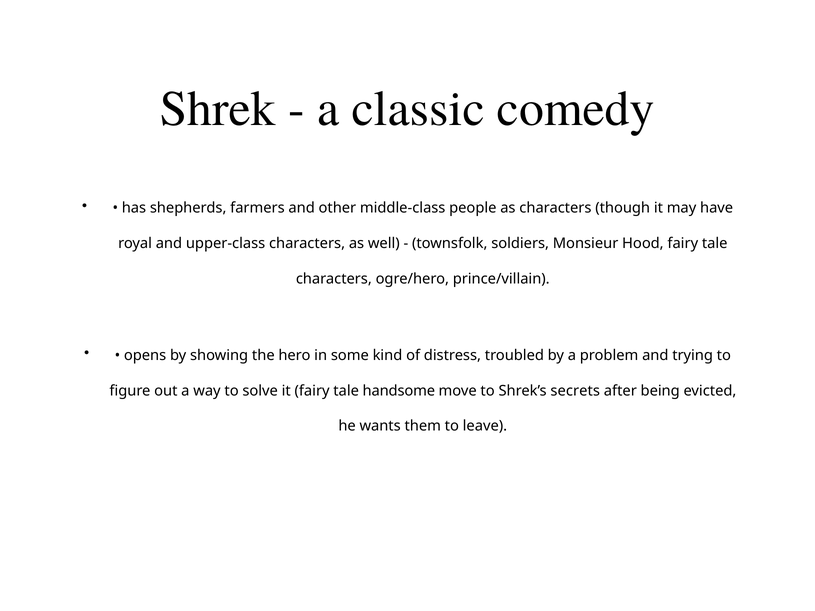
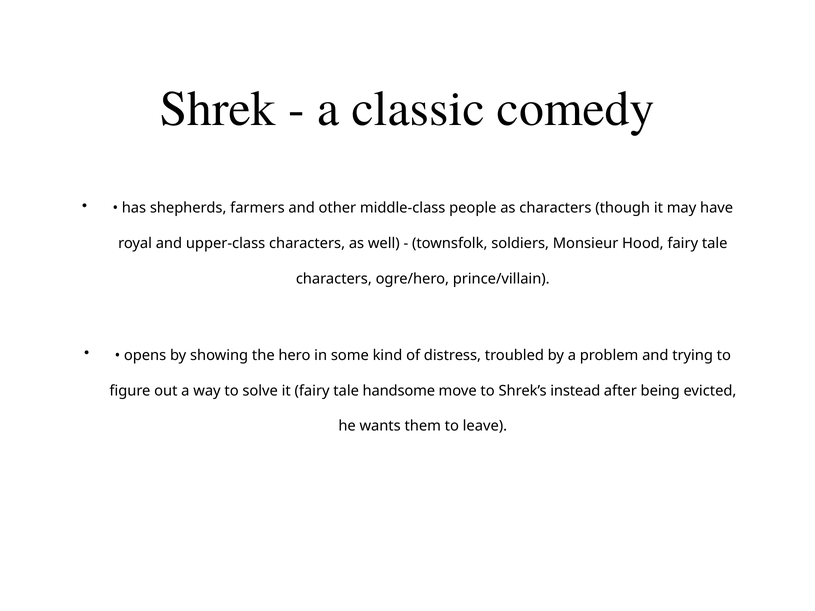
secrets: secrets -> instead (575, 391)
